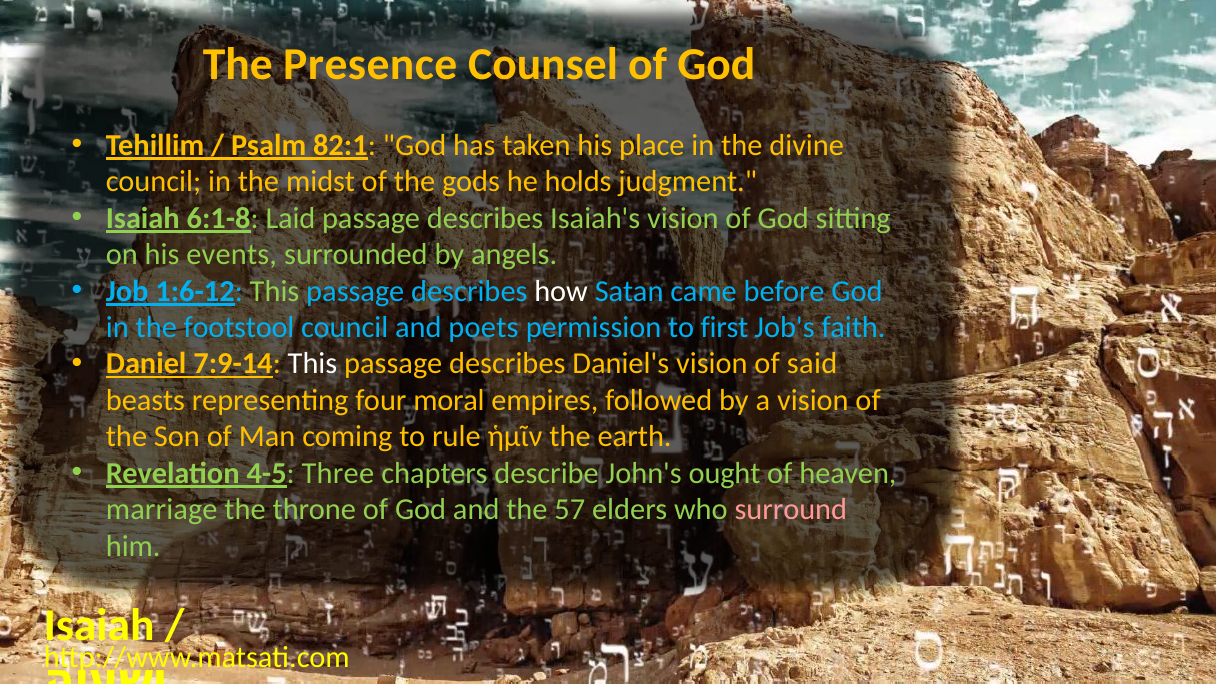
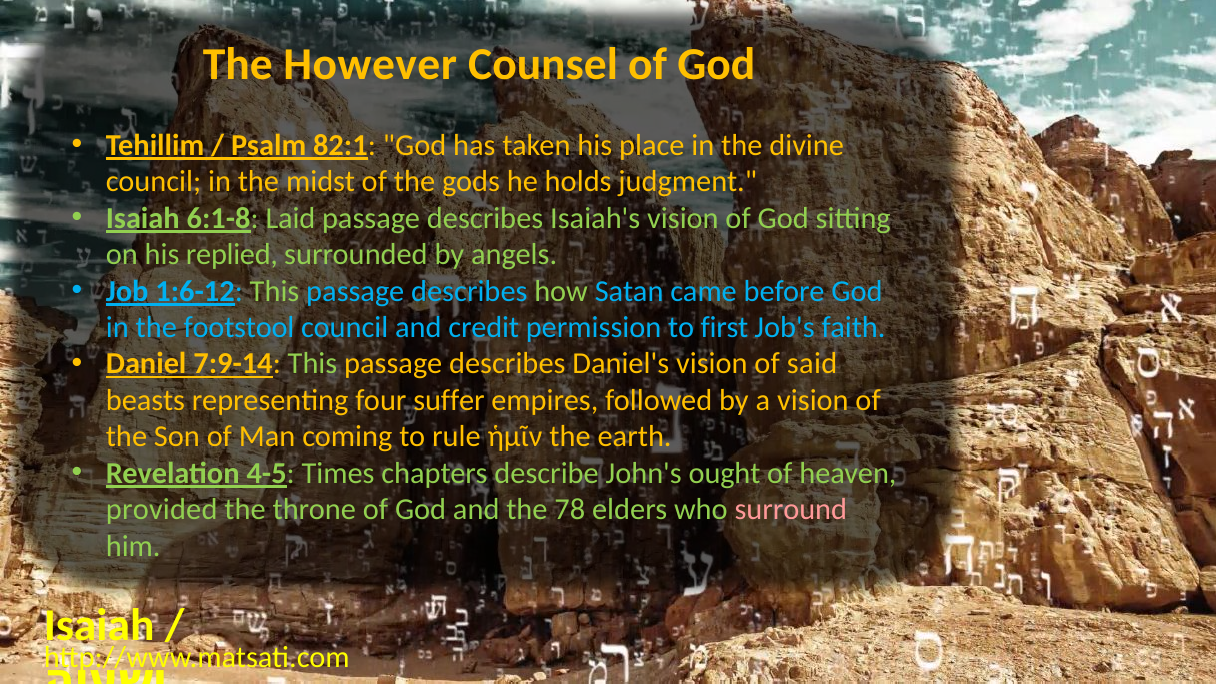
Presence: Presence -> However (370, 64)
events: events -> replied (232, 255)
how colour: white -> light green (561, 291)
poets: poets -> credit (484, 327)
This colour: white -> light green (313, 364)
moral: moral -> suffer (449, 400)
Three: Three -> Times (338, 473)
marriage: marriage -> provided (162, 510)
57: 57 -> 78 (570, 510)
